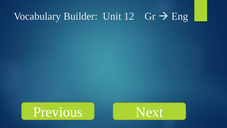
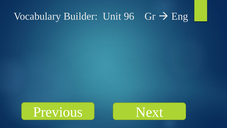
12: 12 -> 96 (129, 16)
